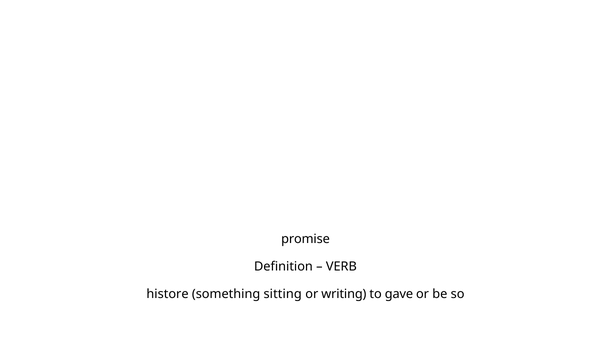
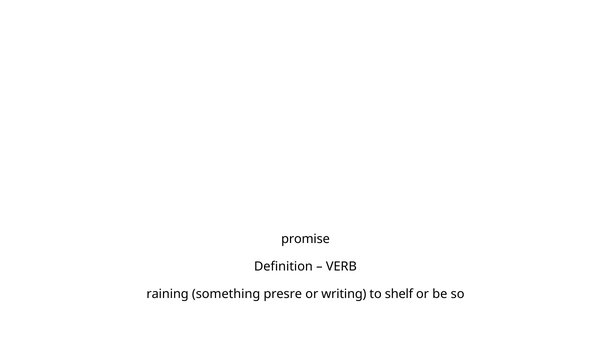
histore: histore -> raining (168, 295)
sitting: sitting -> presre (283, 295)
gave: gave -> shelf (399, 295)
